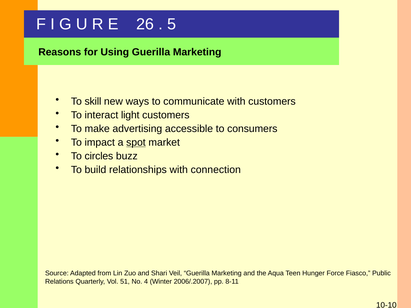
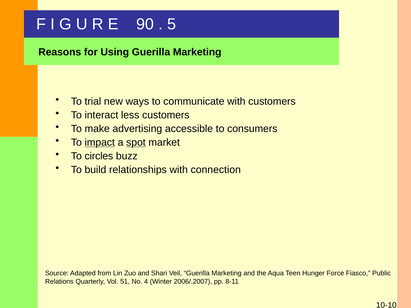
26: 26 -> 90 (145, 24)
skill: skill -> trial (93, 101)
light: light -> less (130, 115)
impact underline: none -> present (100, 143)
